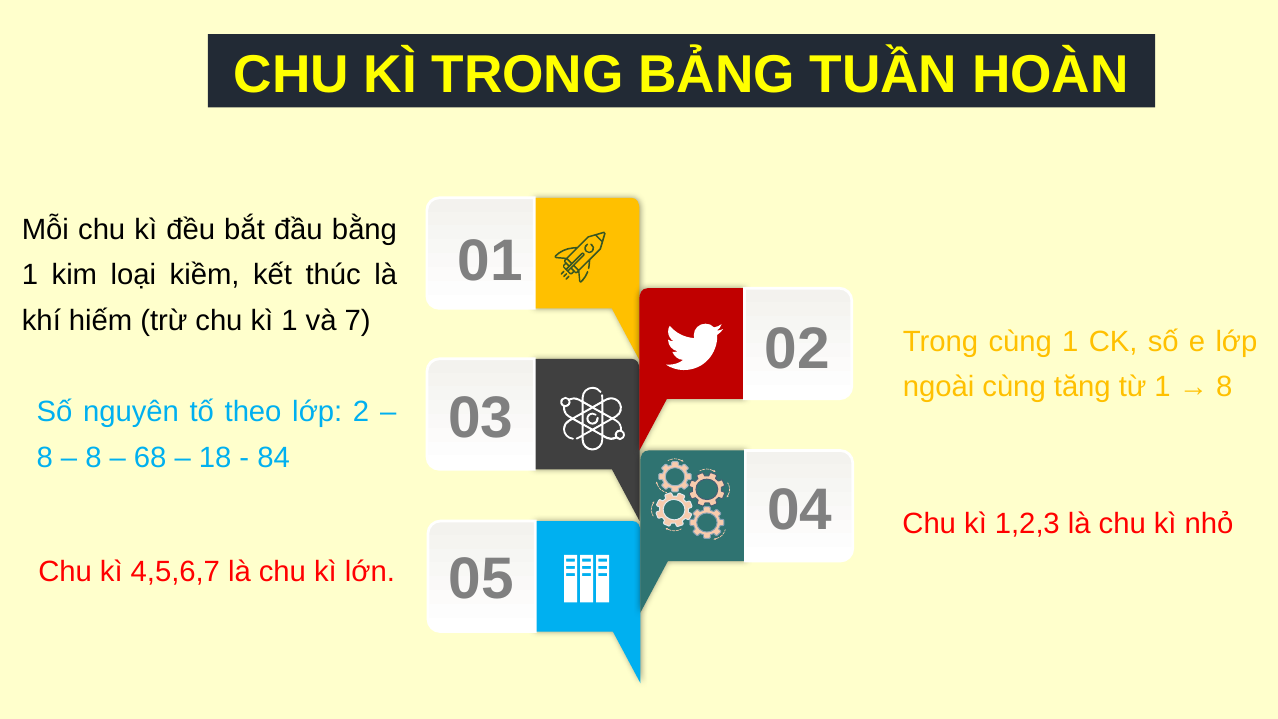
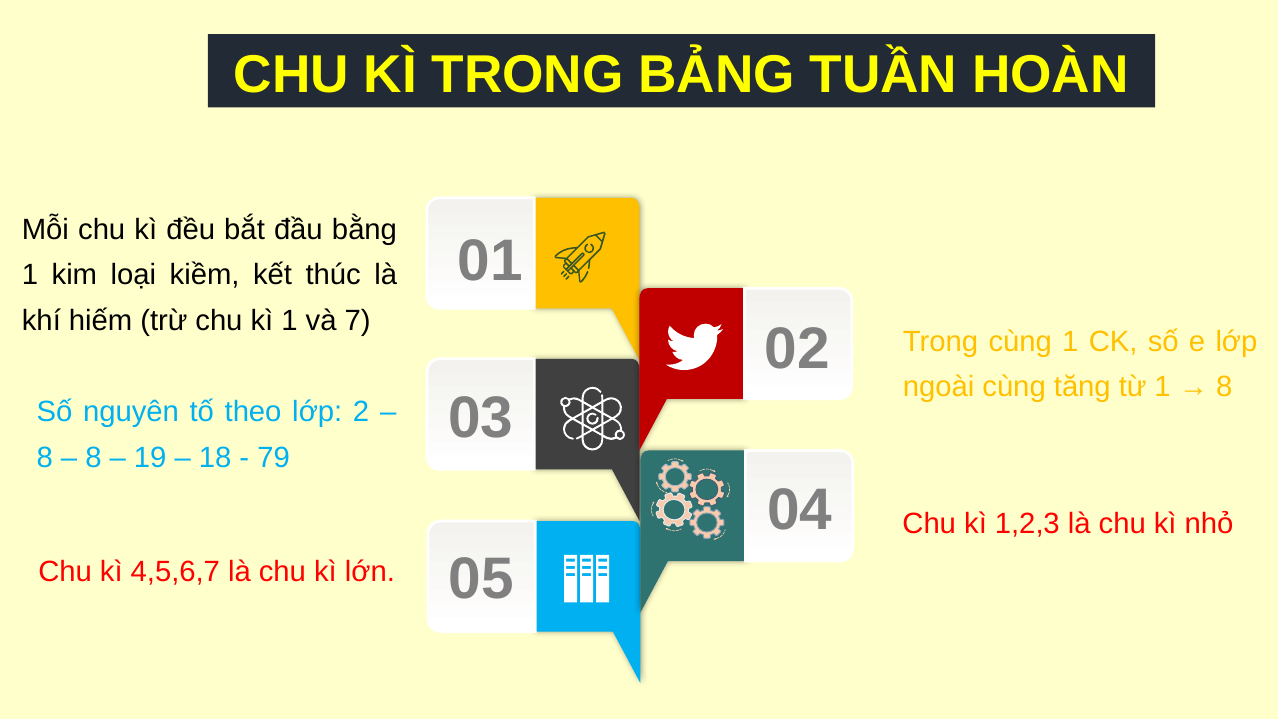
68: 68 -> 19 (150, 457)
84: 84 -> 79 (274, 457)
